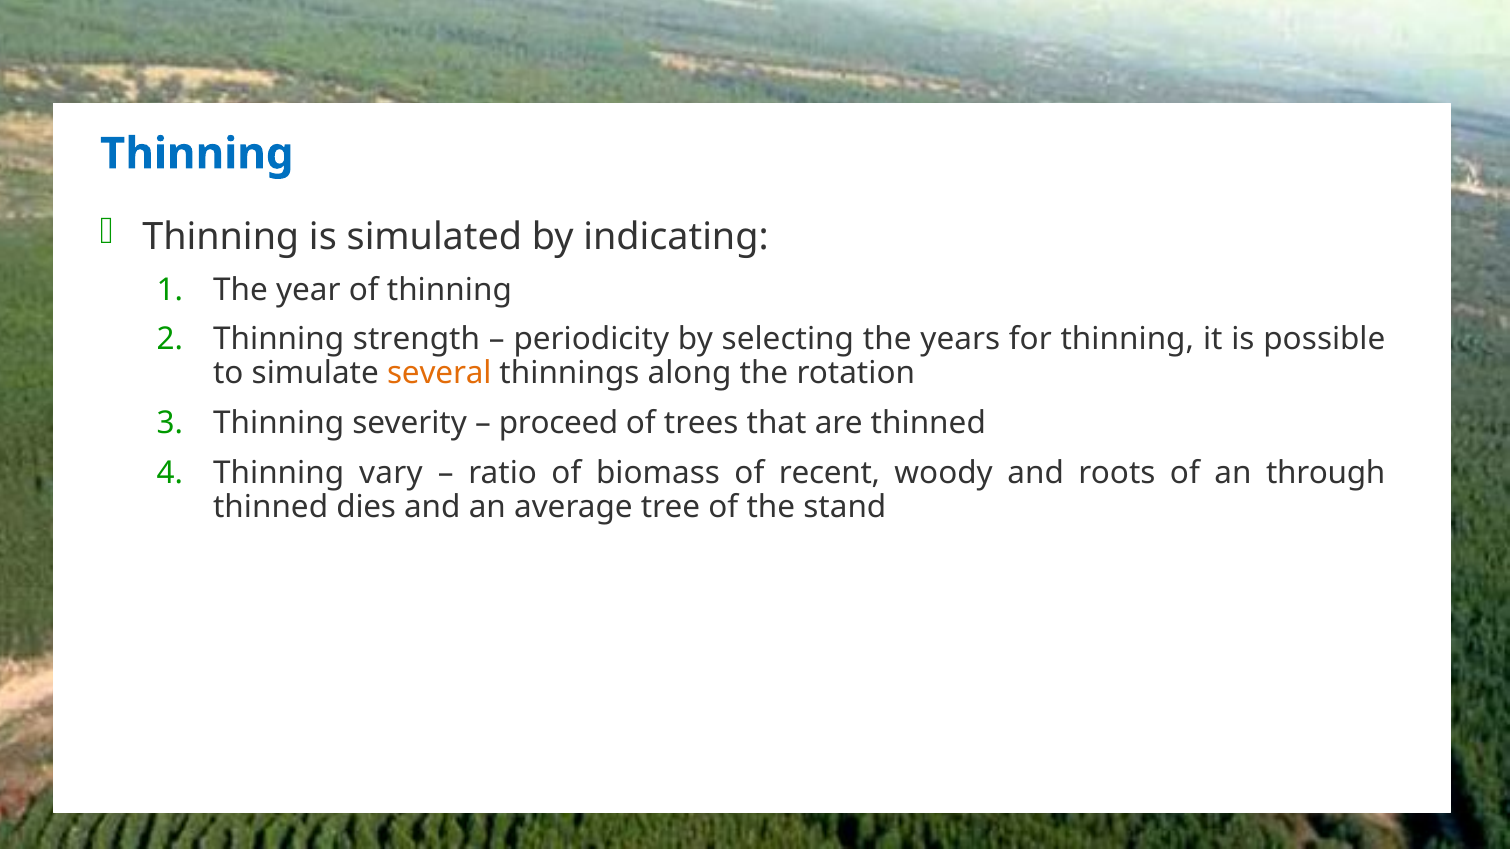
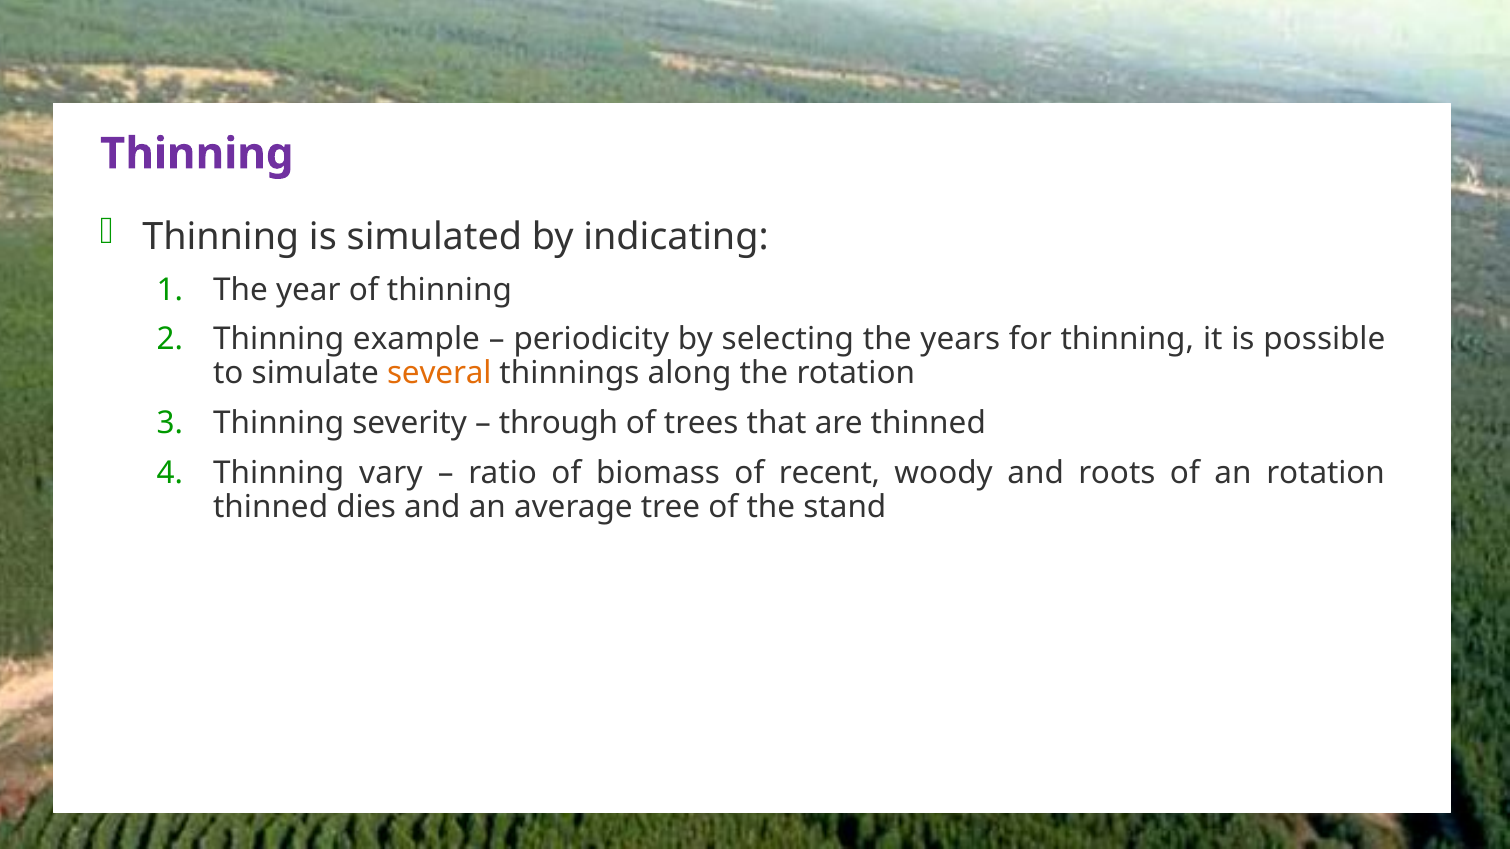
Thinning colour: blue -> purple (197, 154)
strength: strength -> example (416, 340)
proceed: proceed -> through (559, 423)
an through: through -> rotation (1326, 473)
